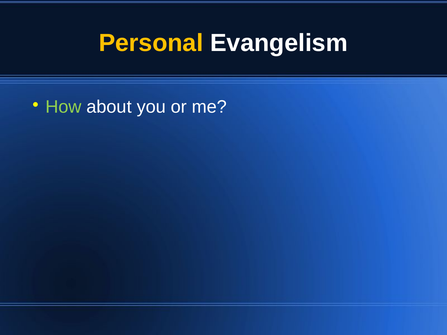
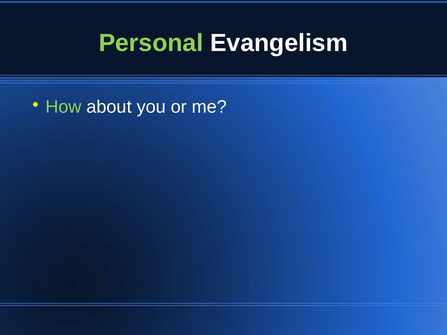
Personal colour: yellow -> light green (151, 43)
